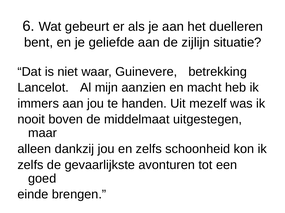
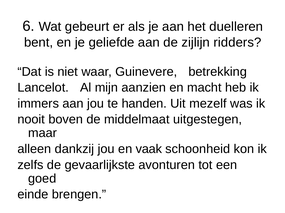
situatie: situatie -> ridders (237, 43)
en zelfs: zelfs -> vaak (149, 149)
